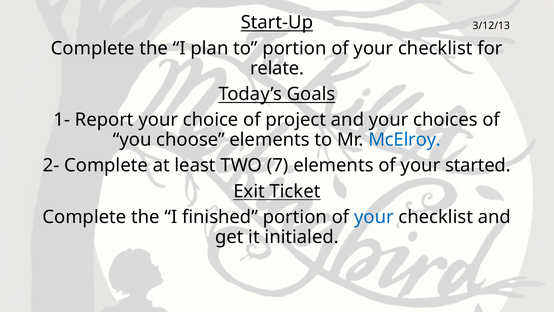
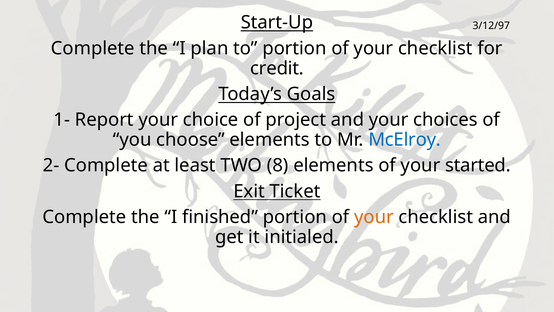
3/12/13: 3/12/13 -> 3/12/97 (491, 26)
relate: relate -> credit (277, 68)
7: 7 -> 8 (278, 165)
your colour: blue -> orange (374, 217)
